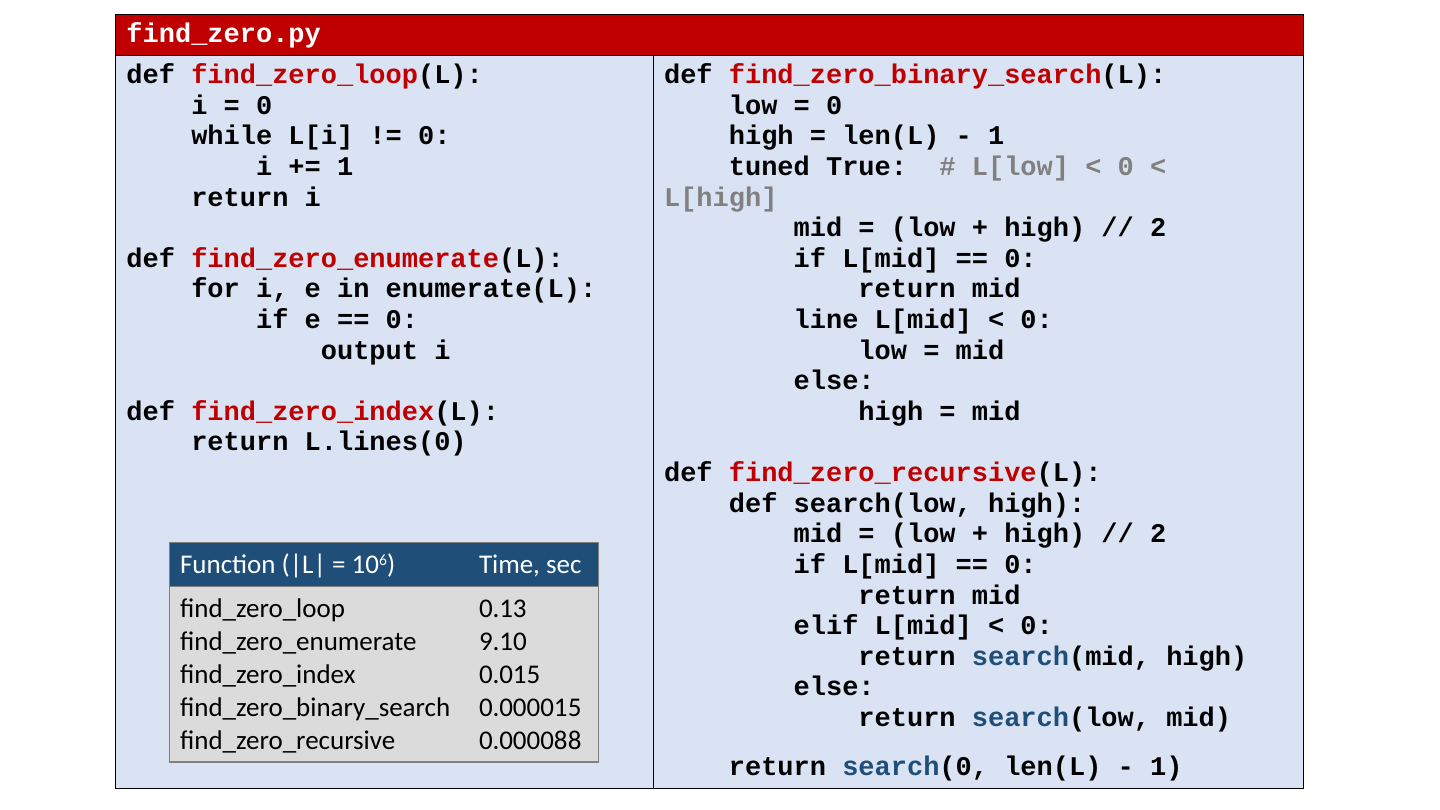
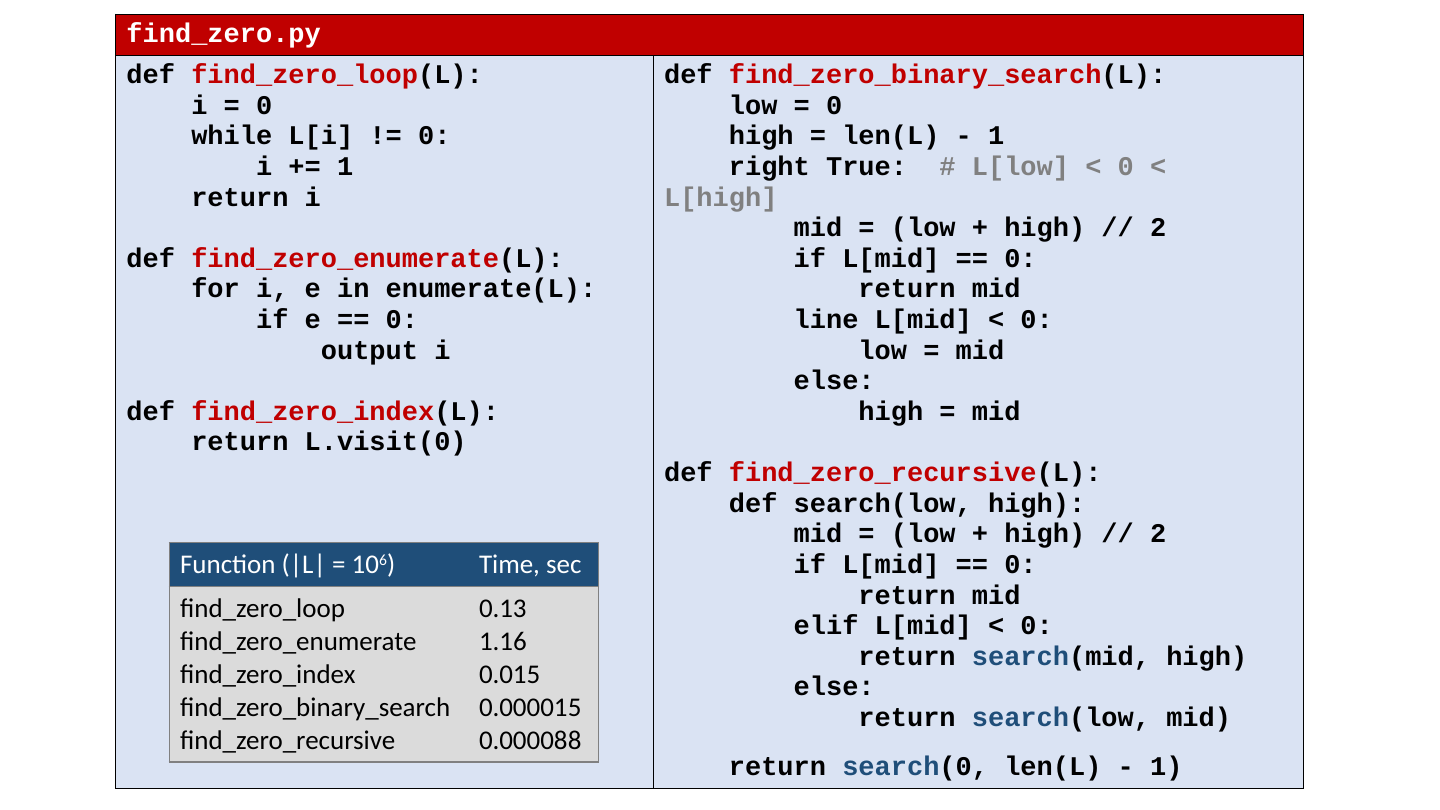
tuned: tuned -> right (769, 167)
L.lines(0: L.lines(0 -> L.visit(0 (386, 442)
9.10: 9.10 -> 1.16 (503, 642)
